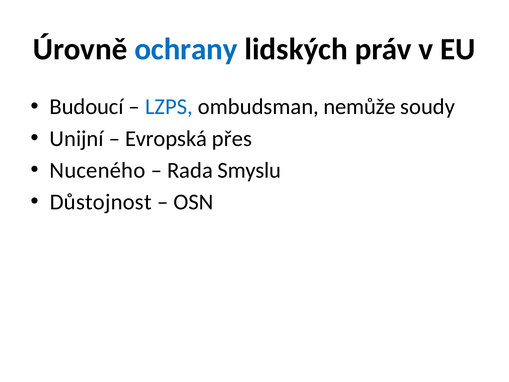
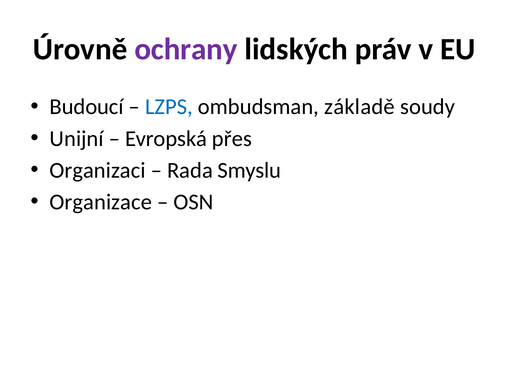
ochrany colour: blue -> purple (186, 49)
nemůže: nemůže -> základě (359, 107)
Nuceného: Nuceného -> Organizaci (98, 170)
Důstojnost: Důstojnost -> Organizace (101, 202)
